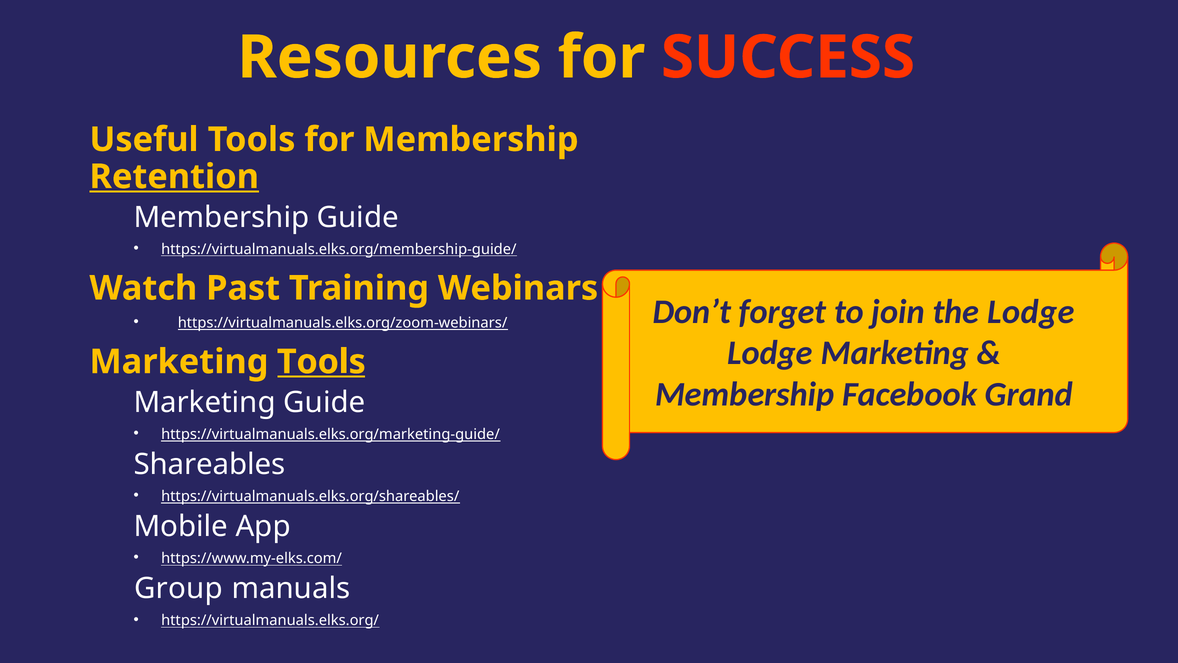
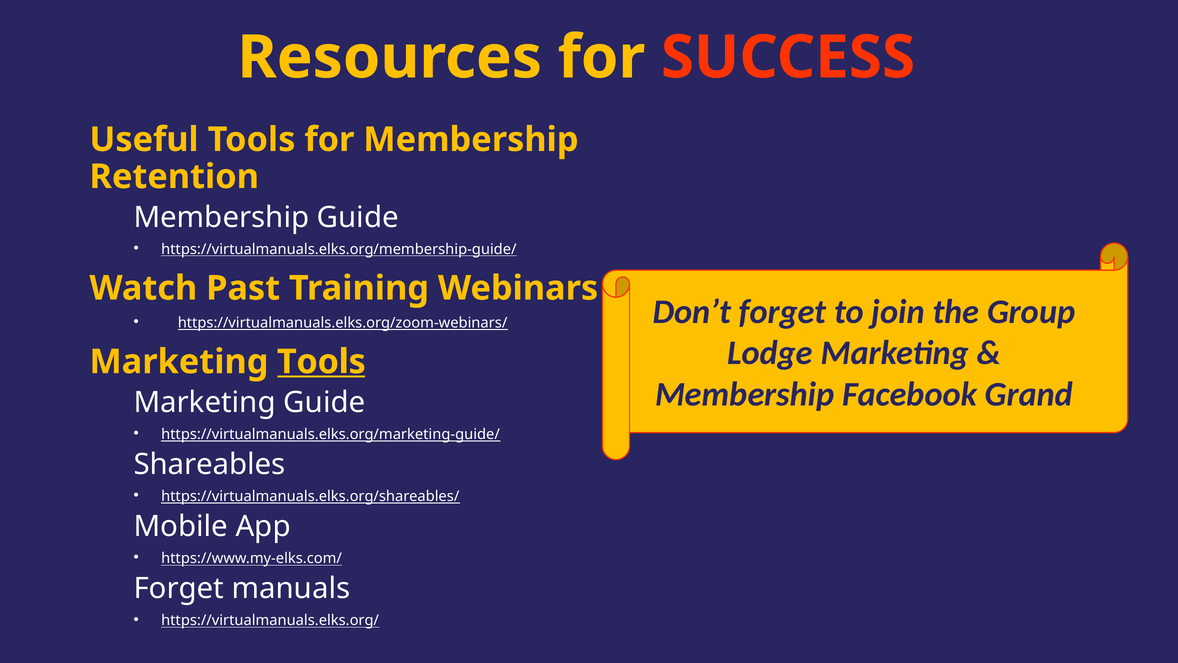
Retention underline: present -> none (174, 177)
the Lodge: Lodge -> Group (1031, 311)
Group: Group -> Forget (179, 588)
